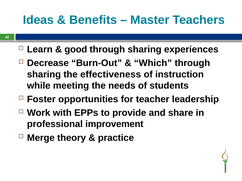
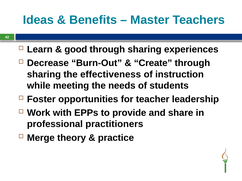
Which: Which -> Create (153, 63)
improvement: improvement -> practitioners (114, 124)
